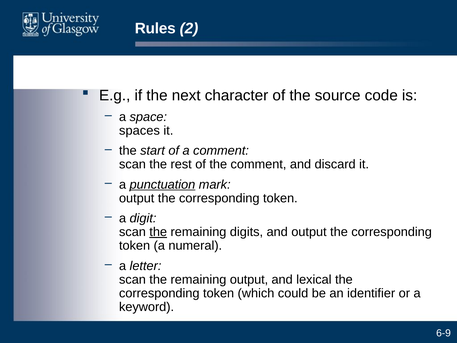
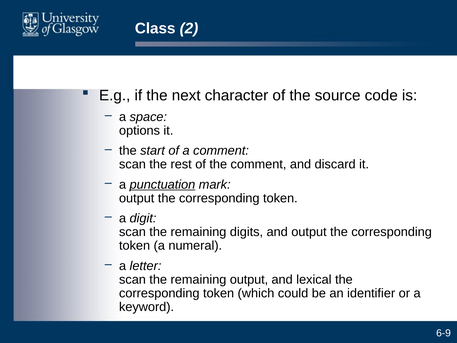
Rules: Rules -> Class (155, 28)
spaces: spaces -> options (140, 131)
the underline: present -> none (158, 232)
